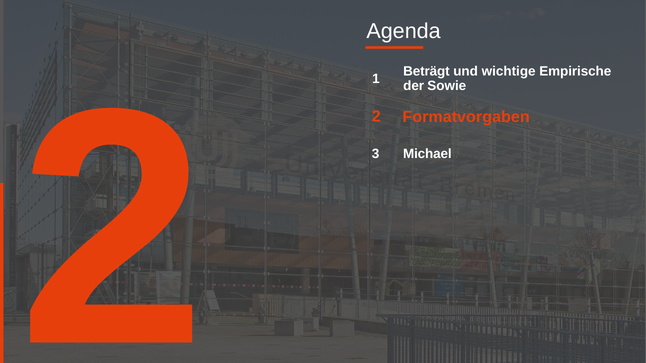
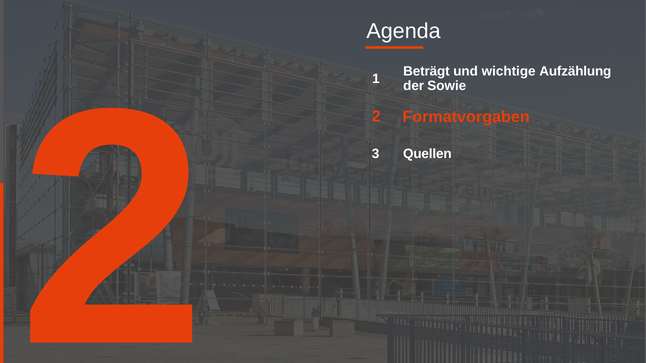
Empirische: Empirische -> Aufzählung (575, 71)
Michael: Michael -> Quellen (427, 154)
